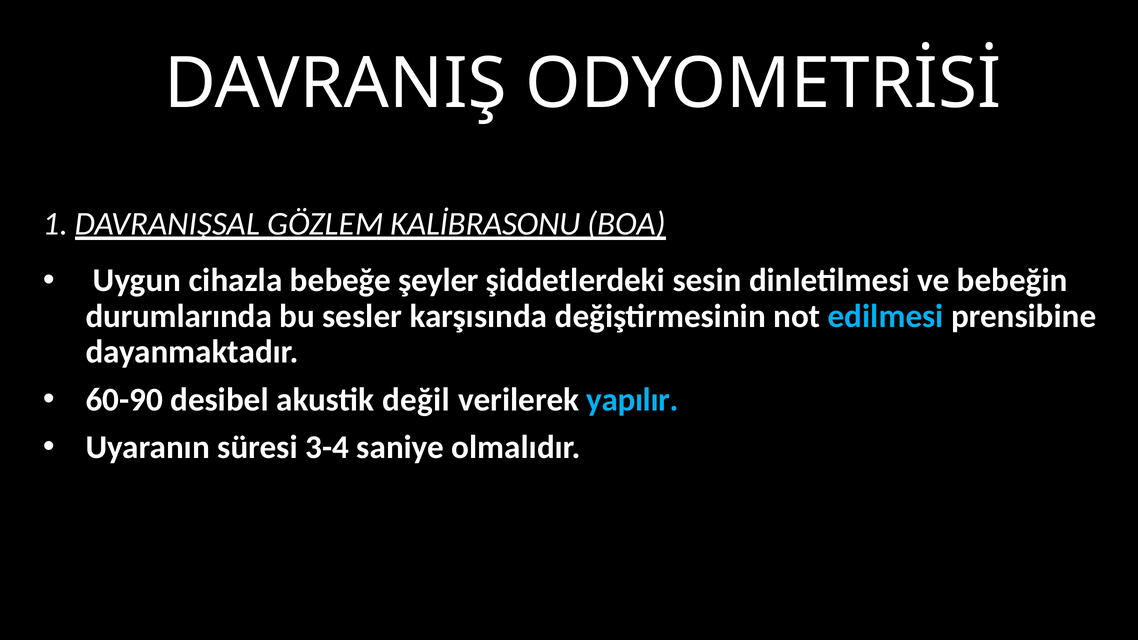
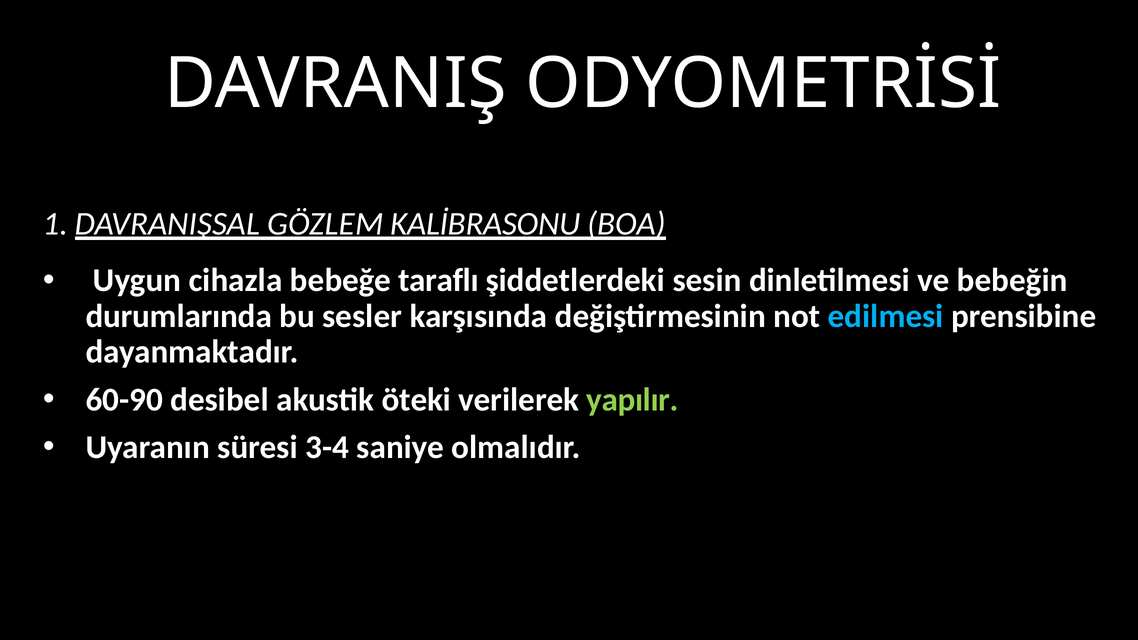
şeyler: şeyler -> taraflı (438, 281)
değil: değil -> öteki (416, 400)
yapılır colour: light blue -> light green (632, 400)
